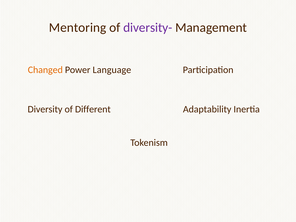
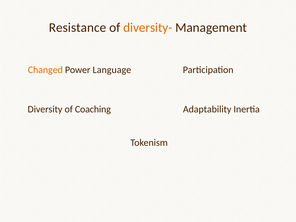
Mentoring: Mentoring -> Resistance (78, 27)
diversity- colour: purple -> orange (148, 27)
Different: Different -> Coaching (93, 109)
